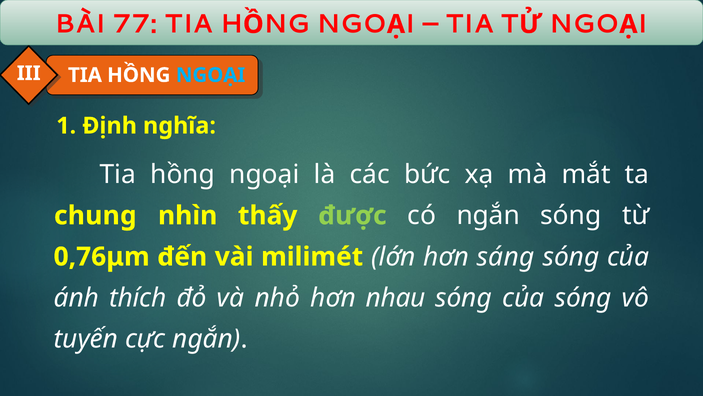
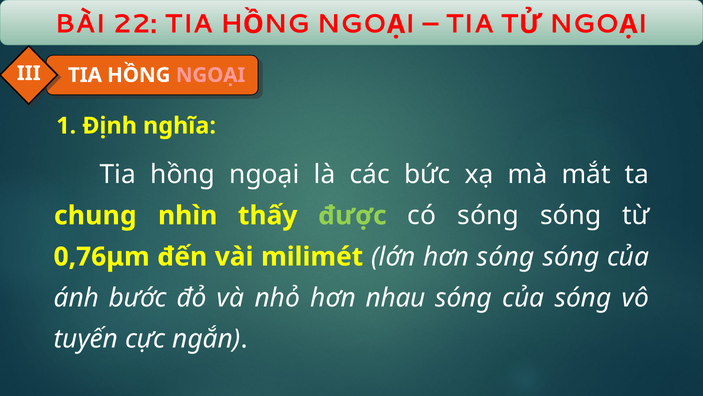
77: 77 -> 22 (135, 24)
NGOẠI colour: light blue -> pink (211, 75)
có ngắn: ngắn -> sóng (488, 215)
hơn sáng: sáng -> sóng (506, 256)
thích: thích -> bước (138, 298)
